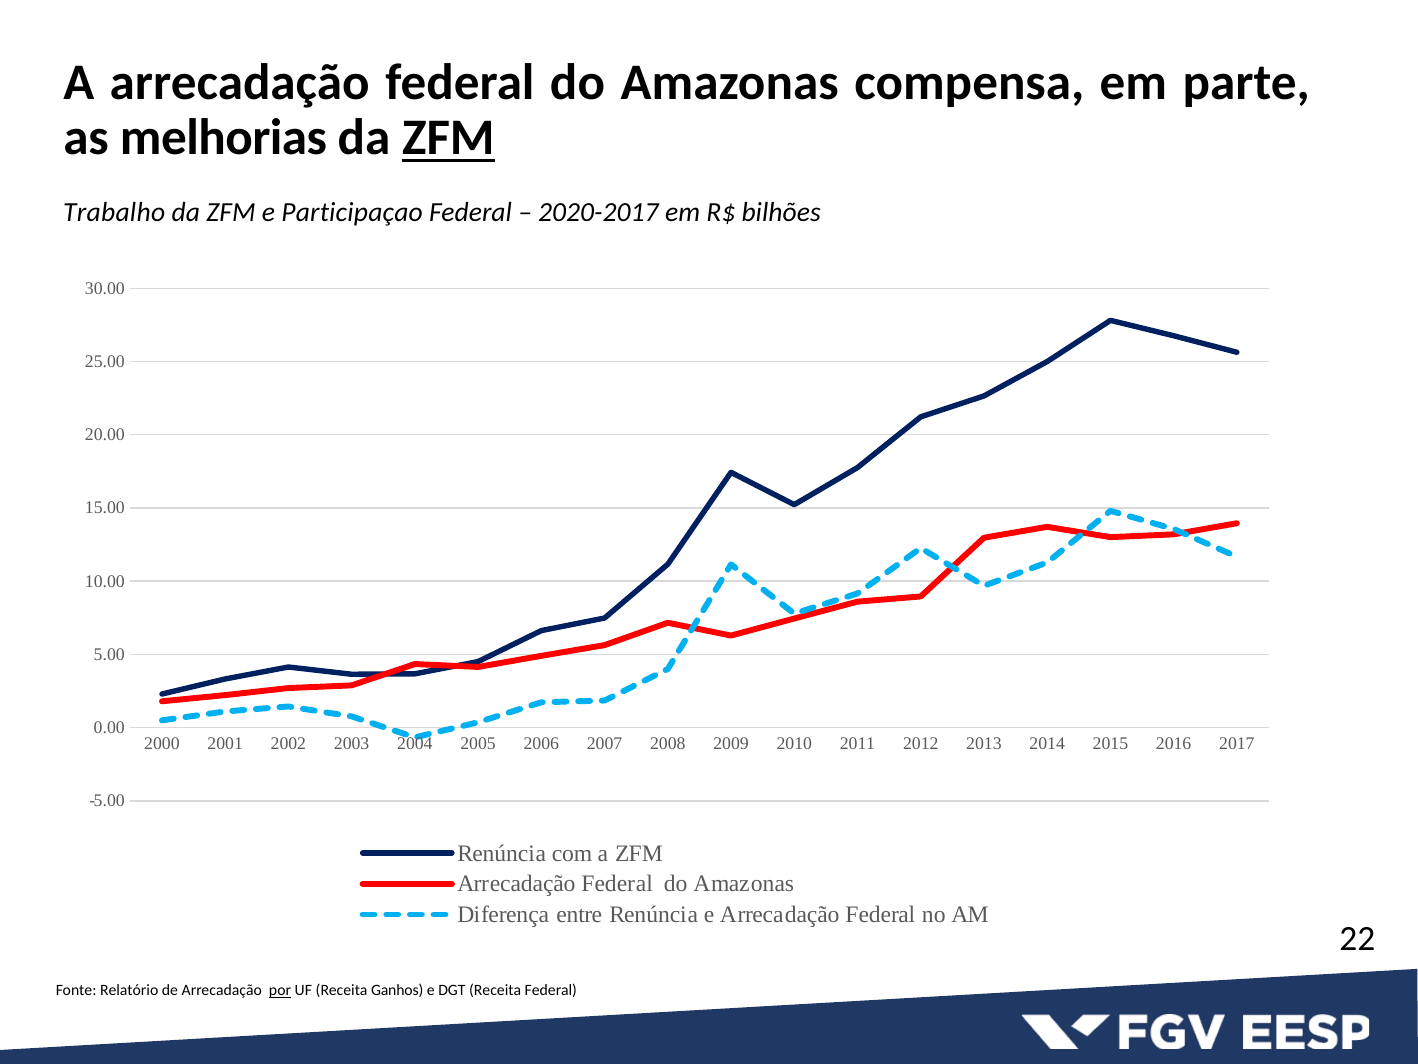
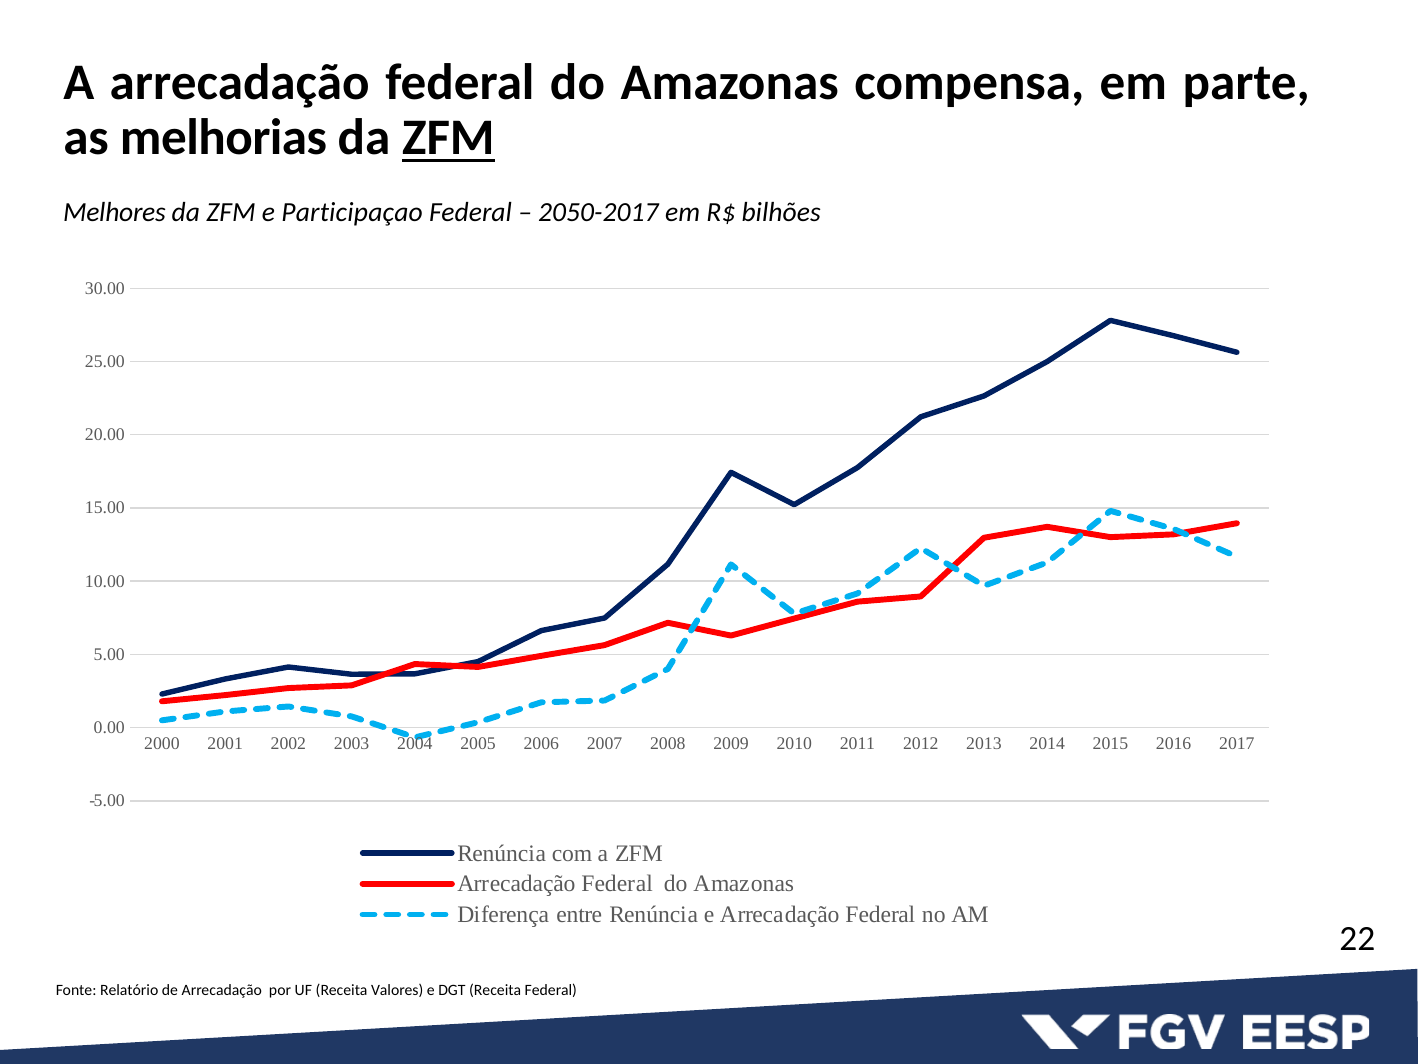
Trabalho: Trabalho -> Melhores (114, 213)
2020-2017: 2020-2017 -> 2050-2017 (598, 213)
por underline: present -> none (280, 990)
Ganhos: Ganhos -> Valores (397, 990)
